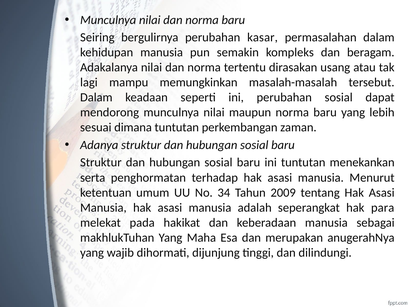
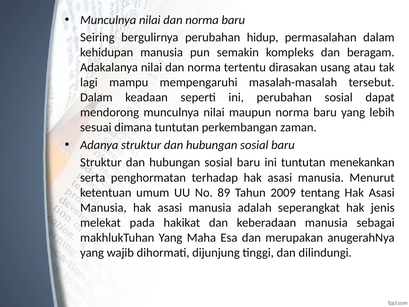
kasar: kasar -> hidup (263, 37)
memungkinkan: memungkinkan -> mempengaruhi (199, 82)
34: 34 -> 89 (224, 192)
para: para -> jenis (383, 207)
